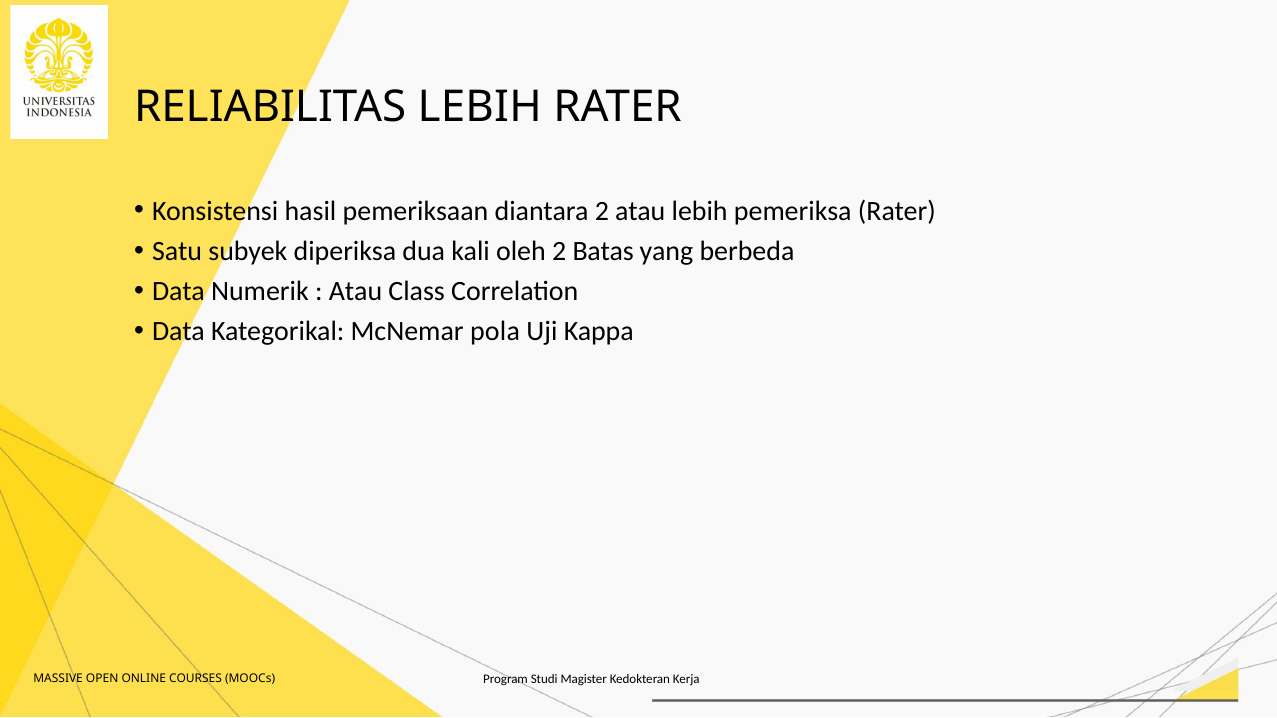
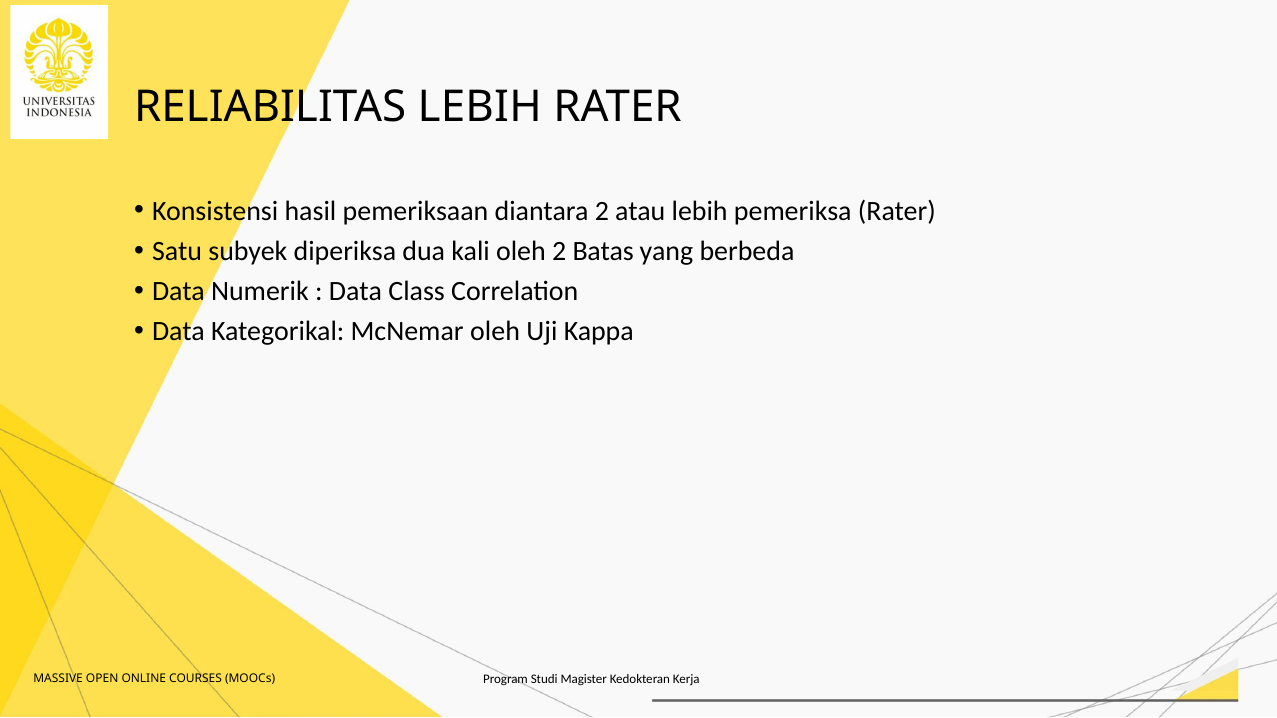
Atau: Atau -> Data (355, 291)
McNemar pola: pola -> oleh (495, 331)
